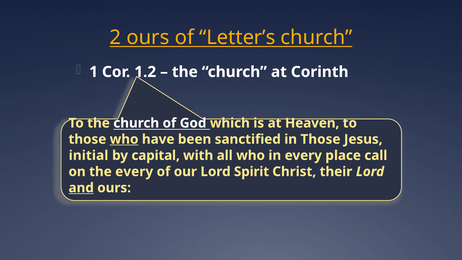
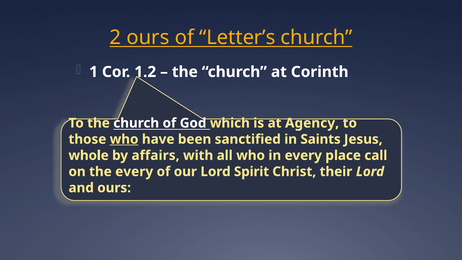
Heaven: Heaven -> Agency (312, 123)
in Those: Those -> Saints (321, 139)
initial: initial -> whole (89, 155)
capital: capital -> affairs (156, 155)
and underline: present -> none (81, 188)
